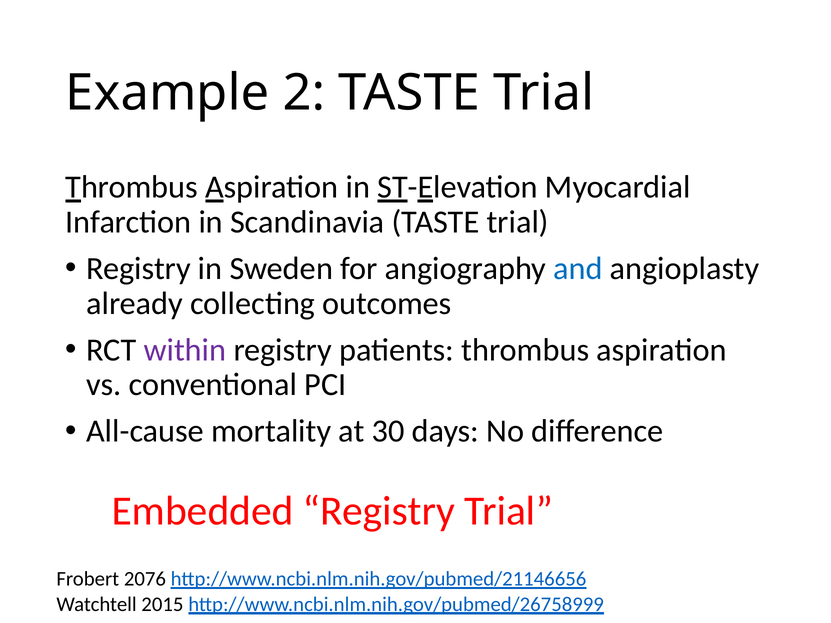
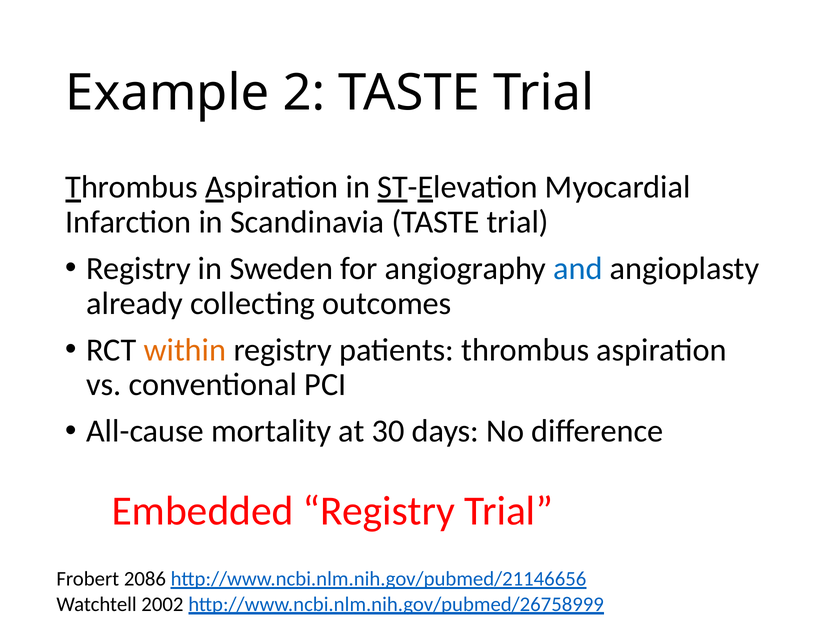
within colour: purple -> orange (185, 350)
2076: 2076 -> 2086 (145, 579)
2015: 2015 -> 2002 (162, 604)
